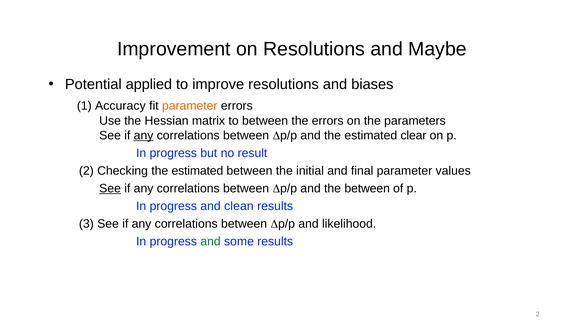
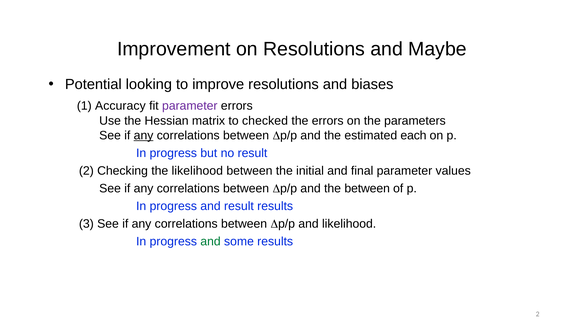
applied: applied -> looking (149, 84)
parameter colour: orange -> purple (190, 106)
to between: between -> checked (265, 121)
clear: clear -> each (413, 135)
estimated: estimated -> likelihood (197, 171)
See underline: present -> none (110, 188)
and clean: clean -> result (239, 206)
